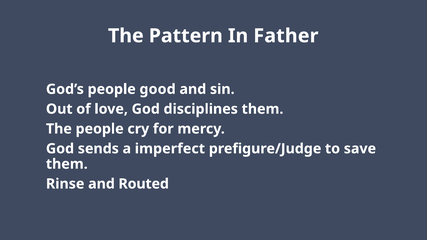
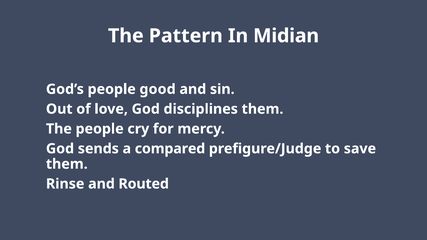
Father: Father -> Midian (286, 36)
imperfect: imperfect -> compared (170, 149)
